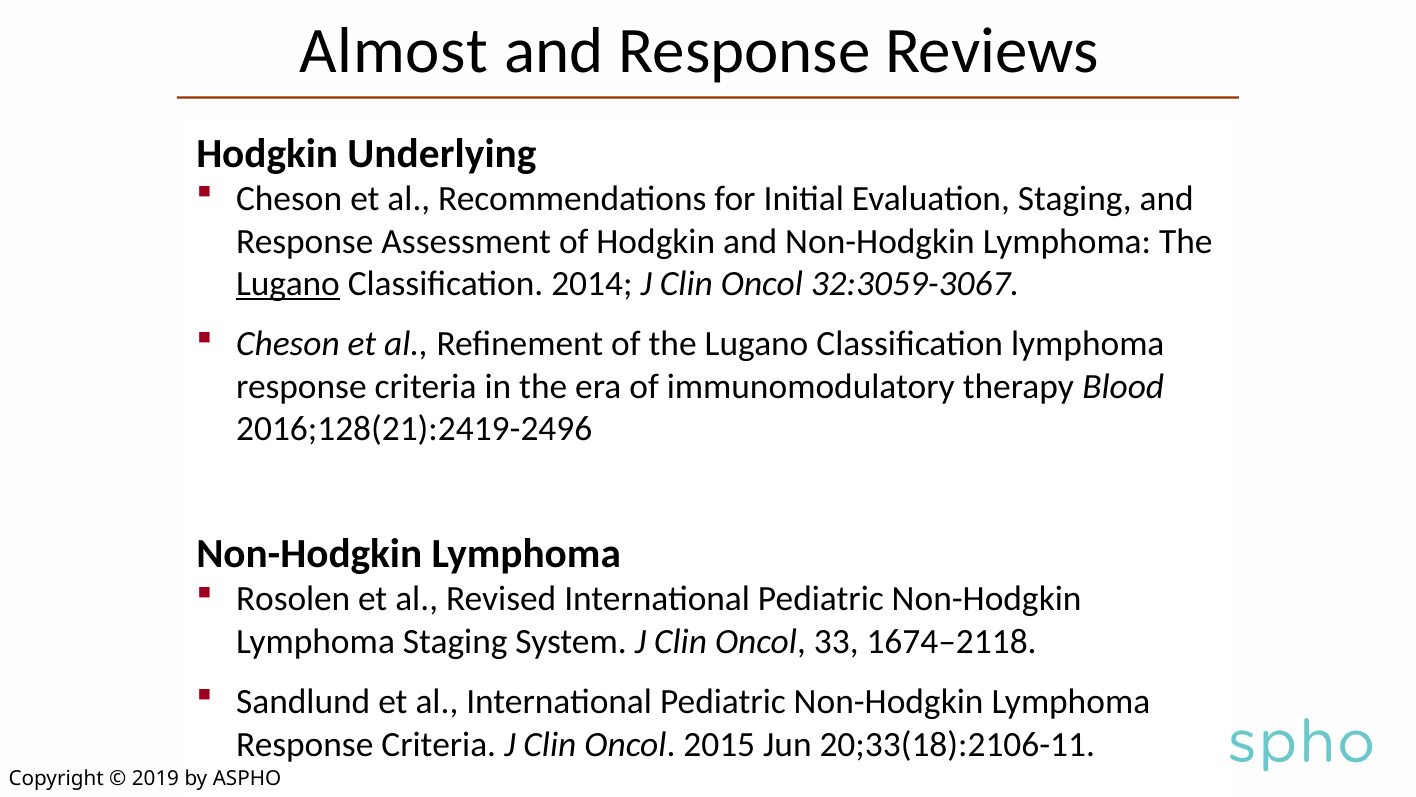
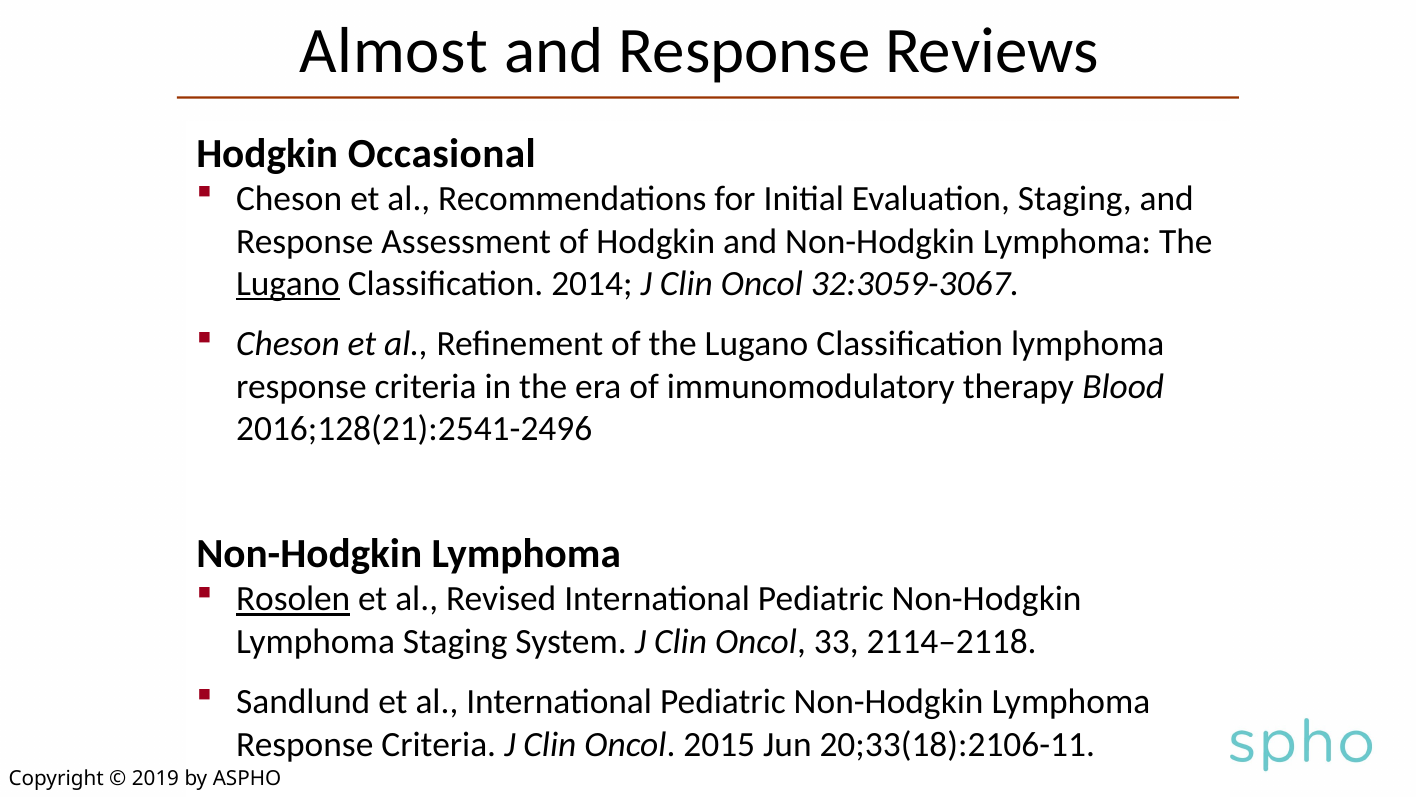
Underlying: Underlying -> Occasional (442, 153)
2016;128(21):2419-2496: 2016;128(21):2419-2496 -> 2016;128(21):2541-2496 (414, 429)
Rosolen underline: none -> present (293, 599)
1674–2118: 1674–2118 -> 2114–2118 (952, 641)
